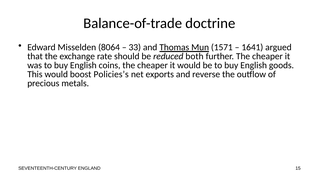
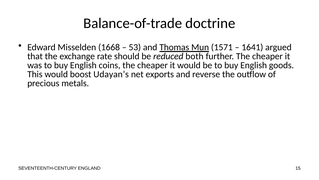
8064: 8064 -> 1668 (109, 47)
33: 33 -> 53 (135, 47)
Policies’s: Policies’s -> Udayan’s (111, 74)
